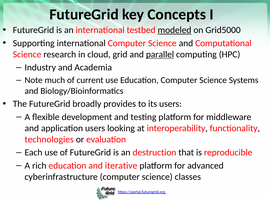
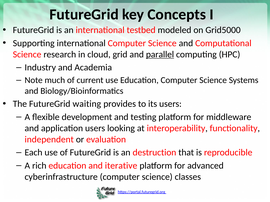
modeled underline: present -> none (175, 30)
broadly: broadly -> waiting (87, 104)
technologies: technologies -> independent (49, 140)
